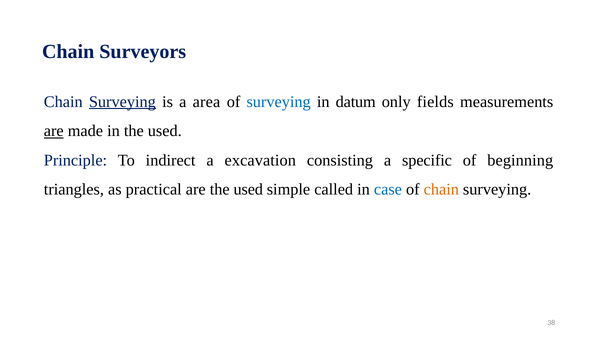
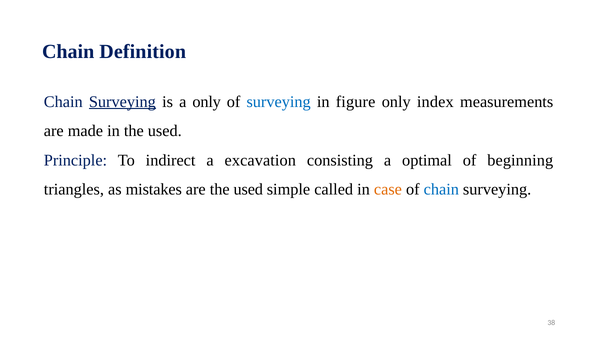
Surveyors: Surveyors -> Definition (143, 52)
a area: area -> only (207, 102)
datum: datum -> figure (356, 102)
fields: fields -> index (435, 102)
are underline: present -> none (54, 131)
specific: specific -> optimal (427, 160)
practical: practical -> mistakes (154, 190)
case colour: blue -> orange (388, 190)
chain colour: orange -> blue (441, 190)
